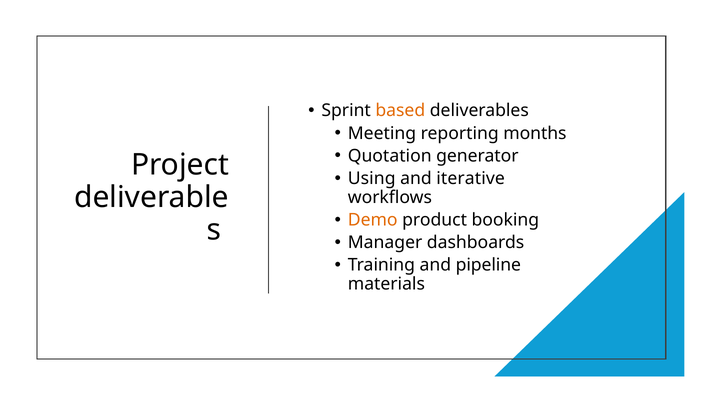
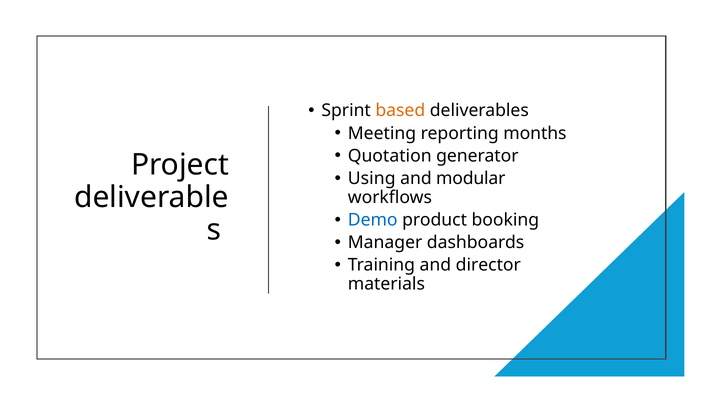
iterative: iterative -> modular (471, 179)
Demo colour: orange -> blue (373, 220)
pipeline: pipeline -> director (488, 265)
